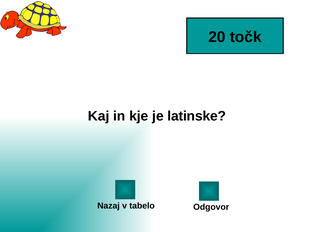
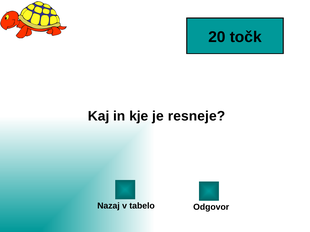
latinske: latinske -> resneje (197, 116)
